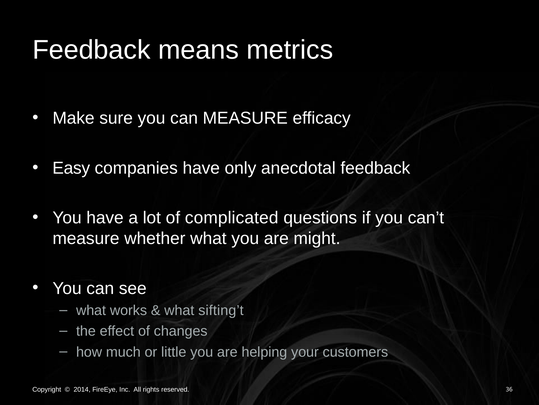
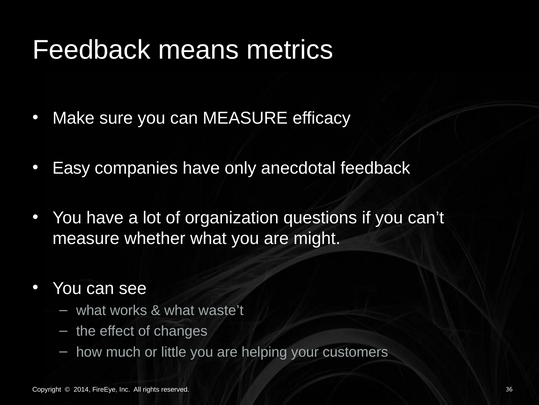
complicated: complicated -> organization (232, 217)
sifting’t: sifting’t -> waste’t (221, 310)
